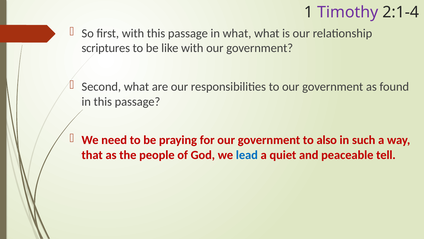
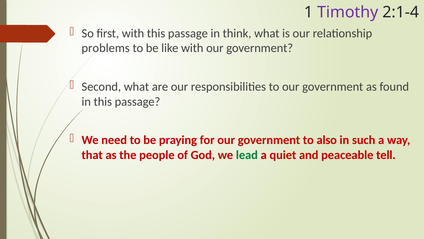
in what: what -> think (237, 33)
scriptures: scriptures -> problems (106, 48)
lead colour: blue -> green (247, 155)
